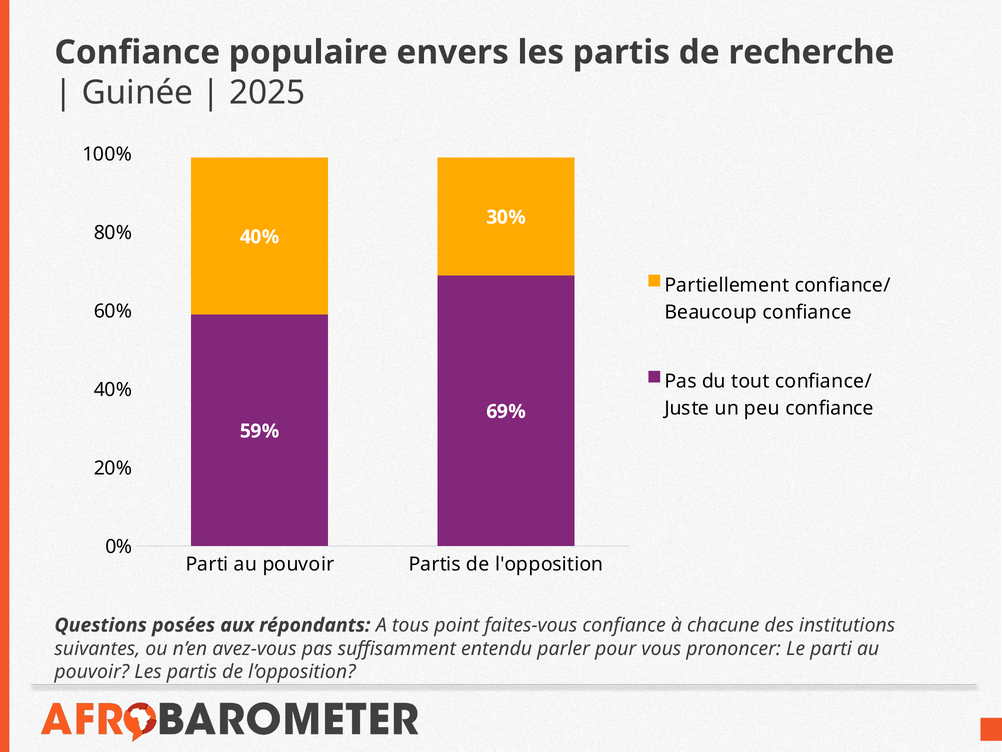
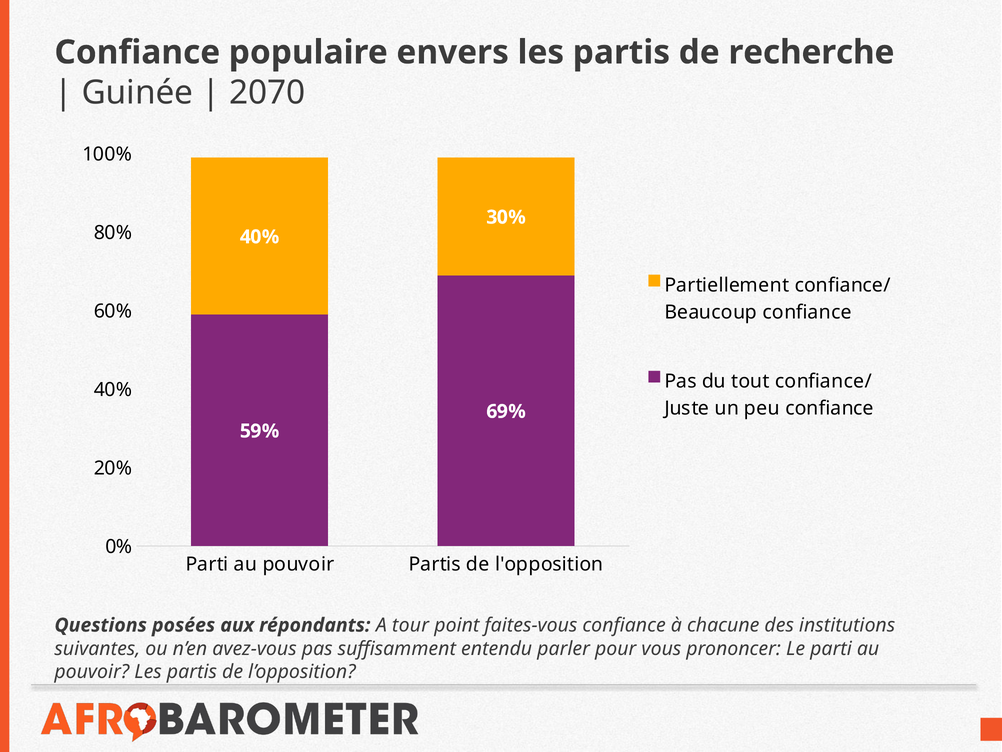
2025: 2025 -> 2070 (267, 92)
tous: tous -> tour (411, 625)
